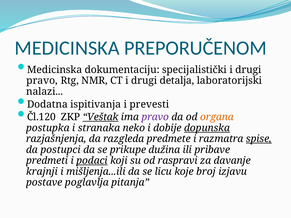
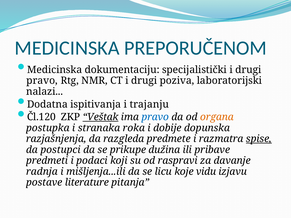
detalja: detalja -> poziva (177, 81)
prevesti: prevesti -> trajanju (149, 104)
pravo colour: purple -> blue (155, 117)
neko: neko -> roka (134, 128)
dopunska underline: present -> none (207, 128)
podaci underline: present -> none (92, 161)
krajnji: krajnji -> radnja (42, 172)
broj: broj -> vidu (206, 172)
poglavlja: poglavlja -> literature (87, 183)
